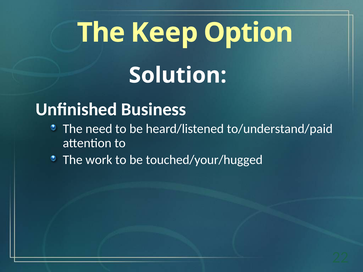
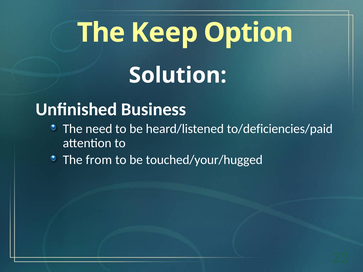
to/understand/paid: to/understand/paid -> to/deficiencies/paid (280, 129)
work: work -> from (99, 160)
